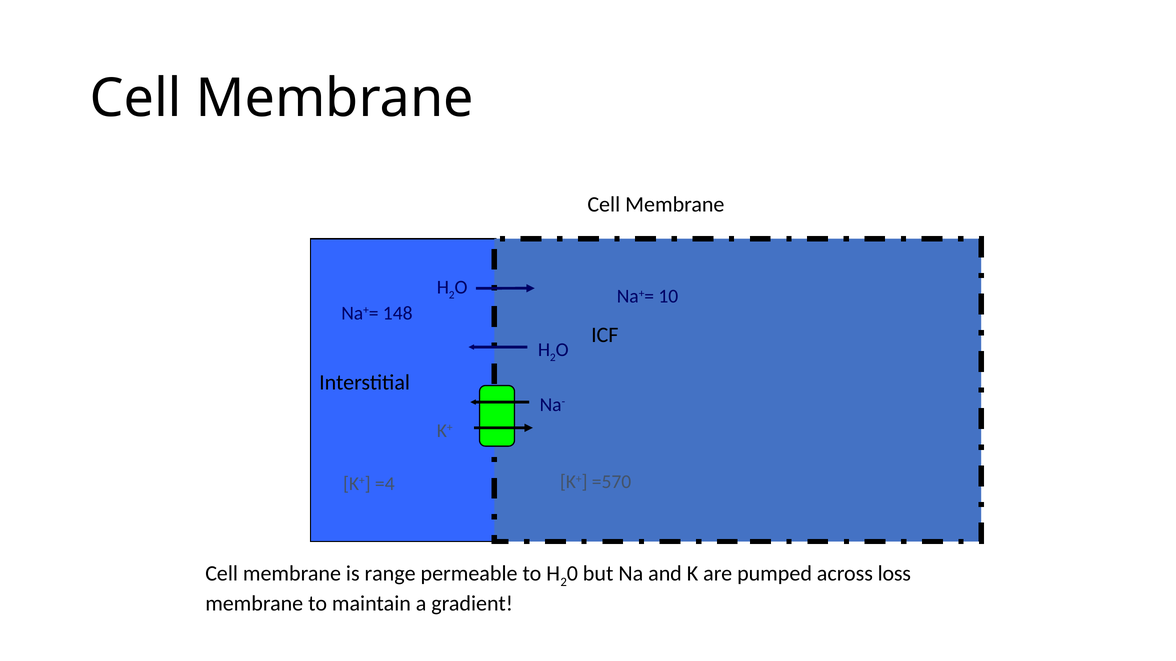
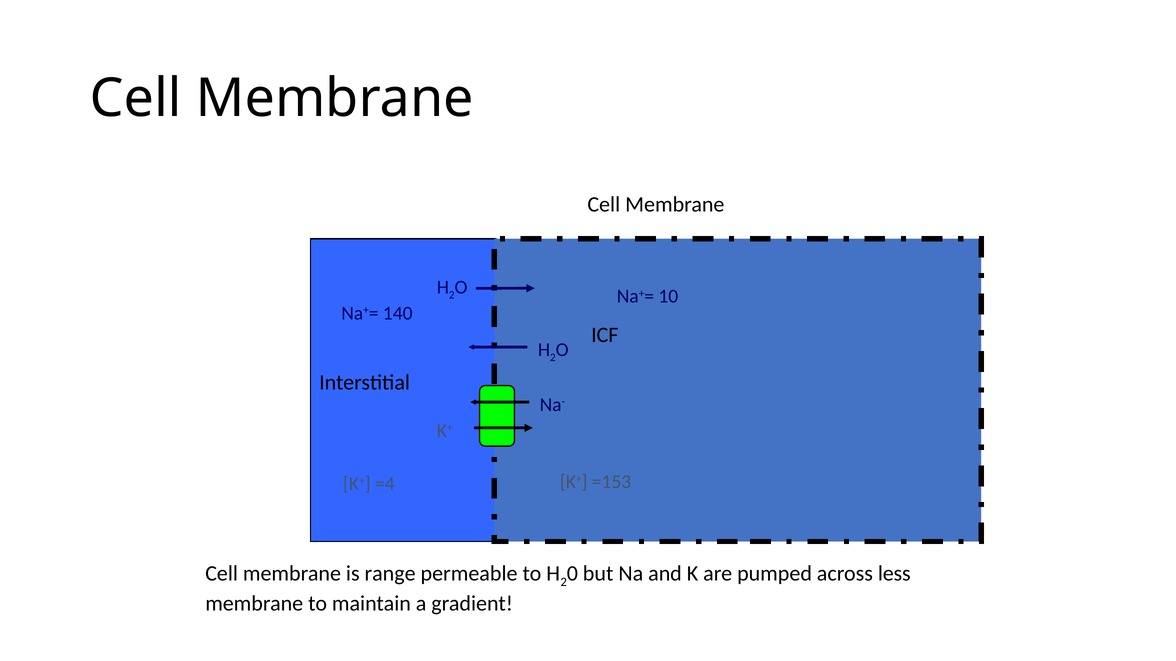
148: 148 -> 140 (398, 313)
=570: =570 -> =153 (611, 482)
loss: loss -> less (894, 574)
